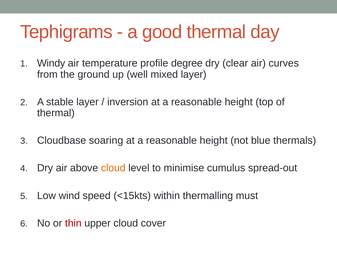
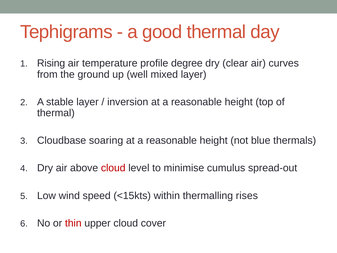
Windy: Windy -> Rising (51, 63)
cloud colour: orange -> red (113, 168)
must: must -> rises (247, 195)
